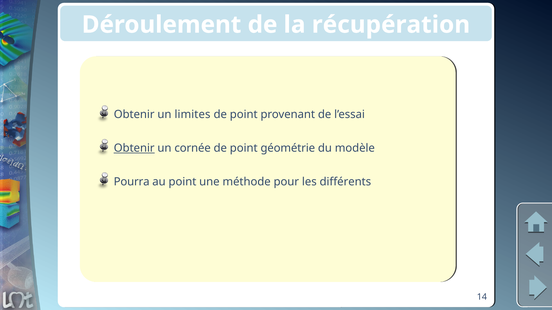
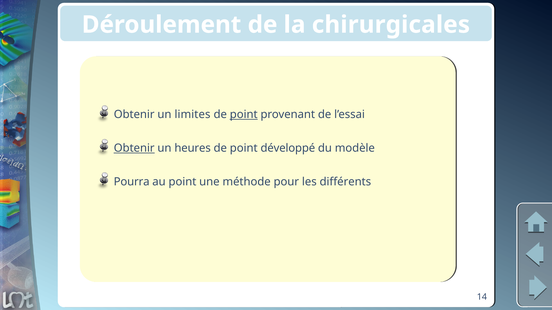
récupération: récupération -> chirurgicales (391, 25)
point underline: none -> present (244, 115)
cornée: cornée -> heures (193, 148)
géométrie: géométrie -> développé (288, 148)
